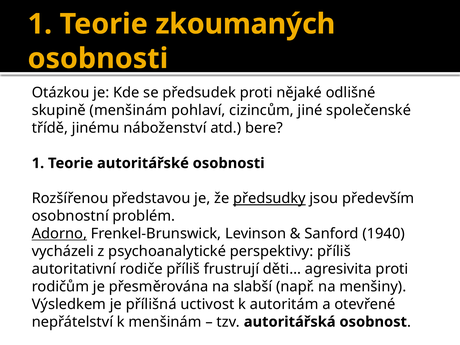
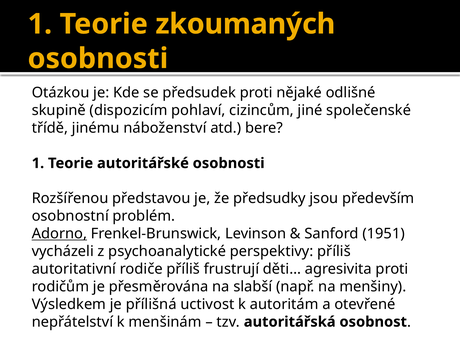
skupině menšinám: menšinám -> dispozicím (129, 110)
předsudky underline: present -> none (269, 198)
1940: 1940 -> 1951 (384, 234)
